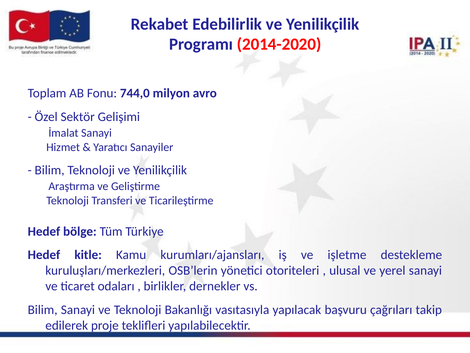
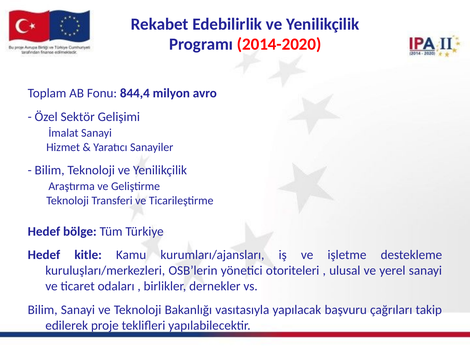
744,0: 744,0 -> 844,4 (135, 93)
